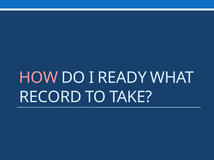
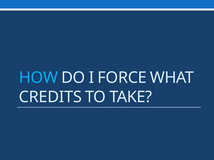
HOW colour: pink -> light blue (38, 78)
READY: READY -> FORCE (122, 78)
RECORD: RECORD -> CREDITS (50, 97)
